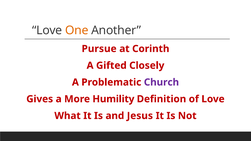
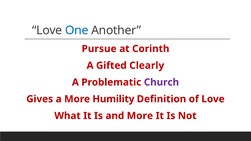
One colour: orange -> blue (77, 30)
Closely: Closely -> Clearly (147, 66)
and Jesus: Jesus -> More (140, 116)
